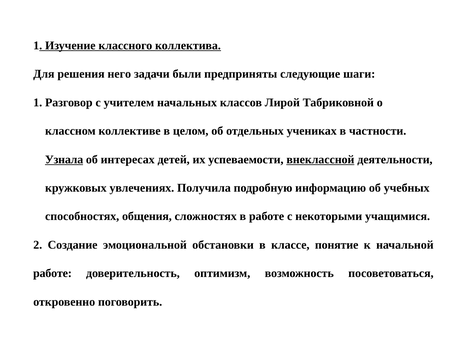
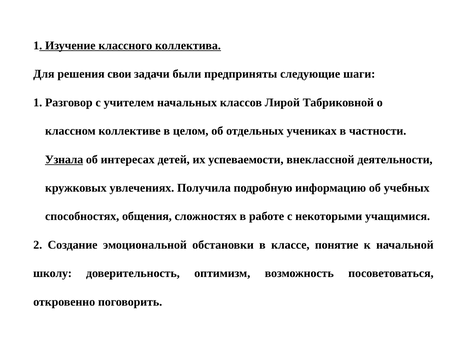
него: него -> свои (119, 74)
внеклассной underline: present -> none (320, 159)
работе: работе -> школу (52, 273)
